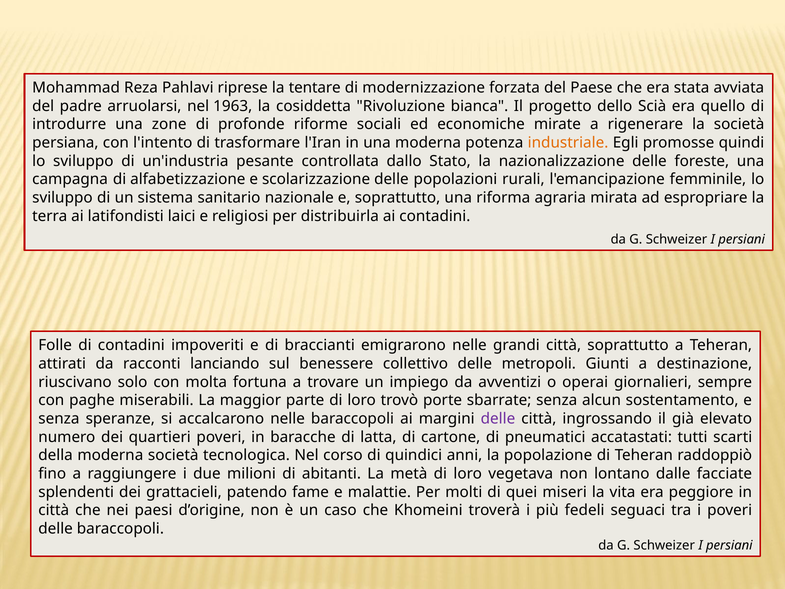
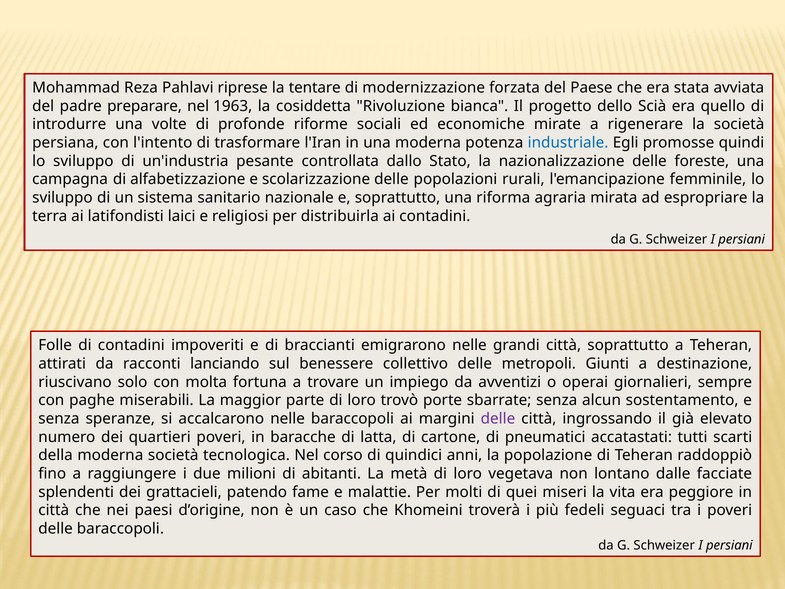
arruolarsi: arruolarsi -> preparare (145, 106)
zone: zone -> volte (169, 124)
industriale colour: orange -> blue (568, 143)
